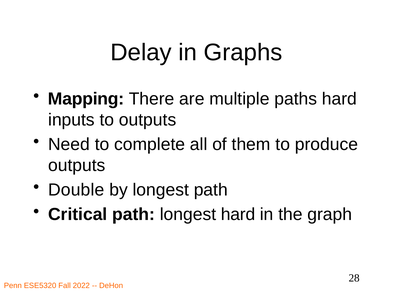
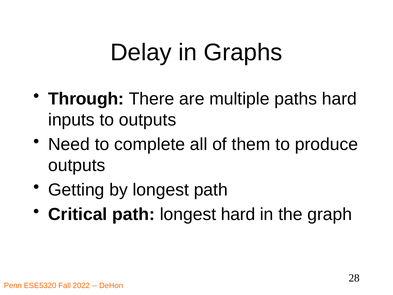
Mapping: Mapping -> Through (86, 99)
Double: Double -> Getting (76, 190)
